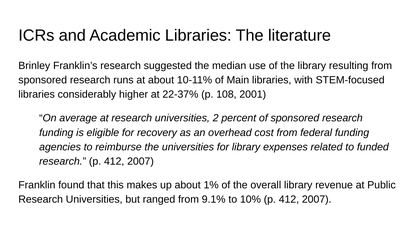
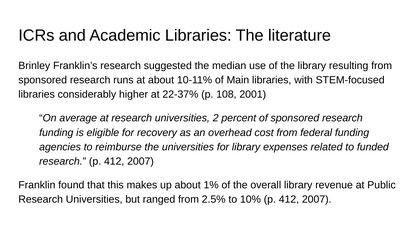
9.1%: 9.1% -> 2.5% (214, 199)
